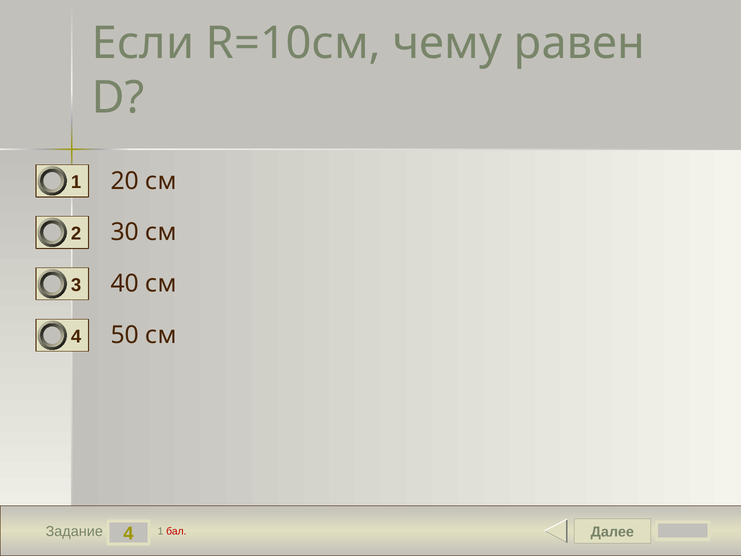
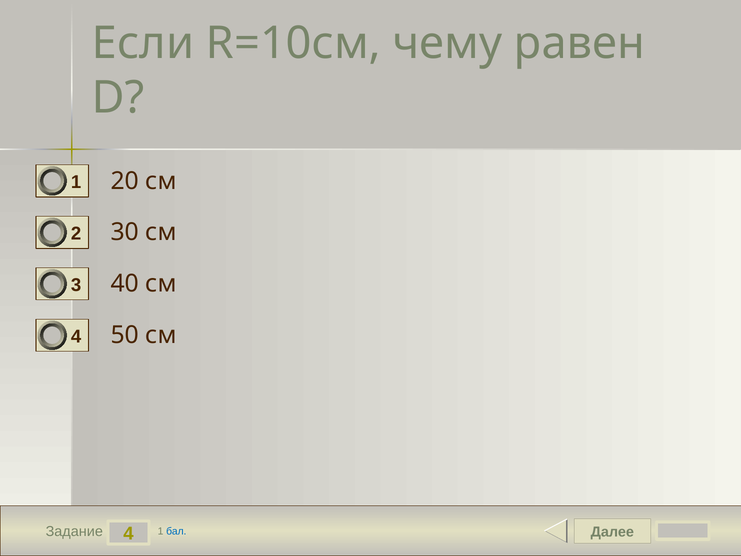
бал colour: red -> blue (176, 531)
